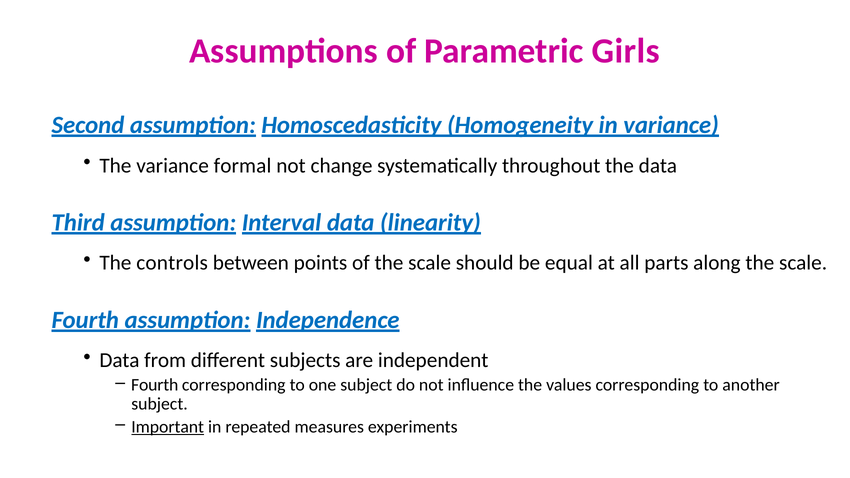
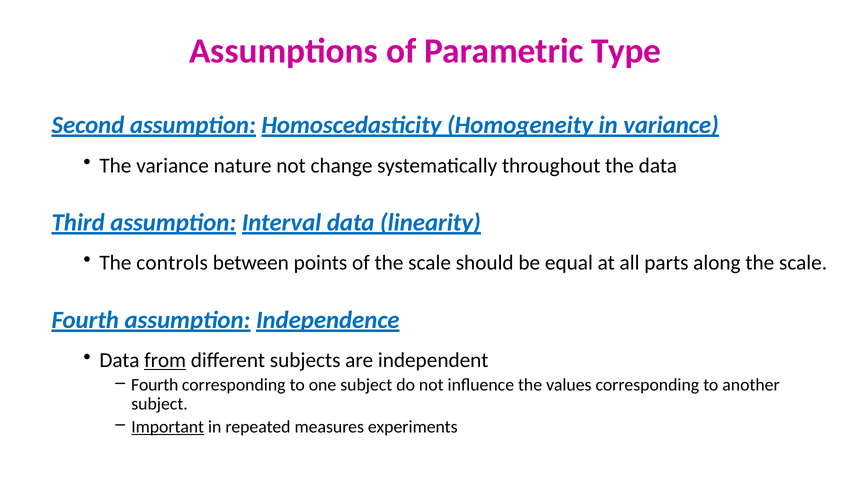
Girls: Girls -> Type (626, 51)
formal: formal -> nature (243, 166)
from underline: none -> present (165, 360)
